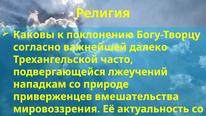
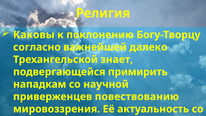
часто: часто -> знает (117, 59)
лжеучений: лжеучений -> примирить (138, 72)
природе: природе -> научной (106, 84)
вмешательства: вмешательства -> повествованию (137, 97)
